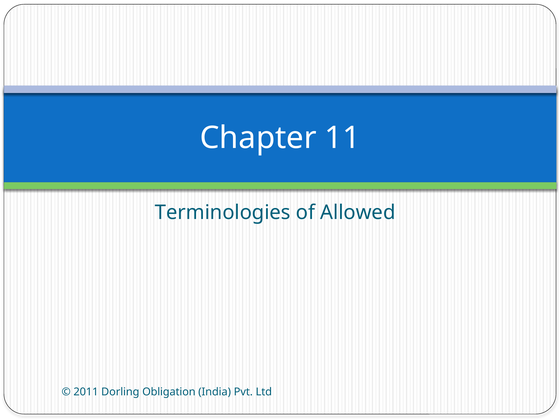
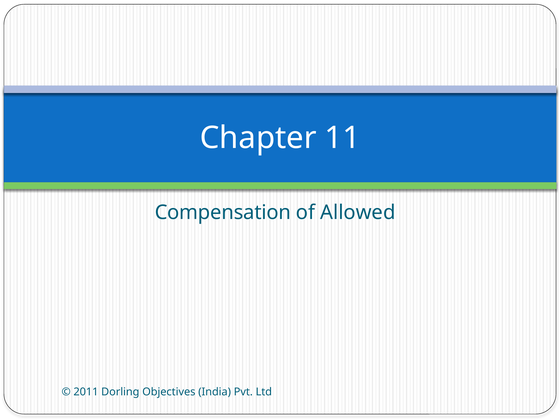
Terminologies: Terminologies -> Compensation (223, 212)
Obligation: Obligation -> Objectives (169, 392)
